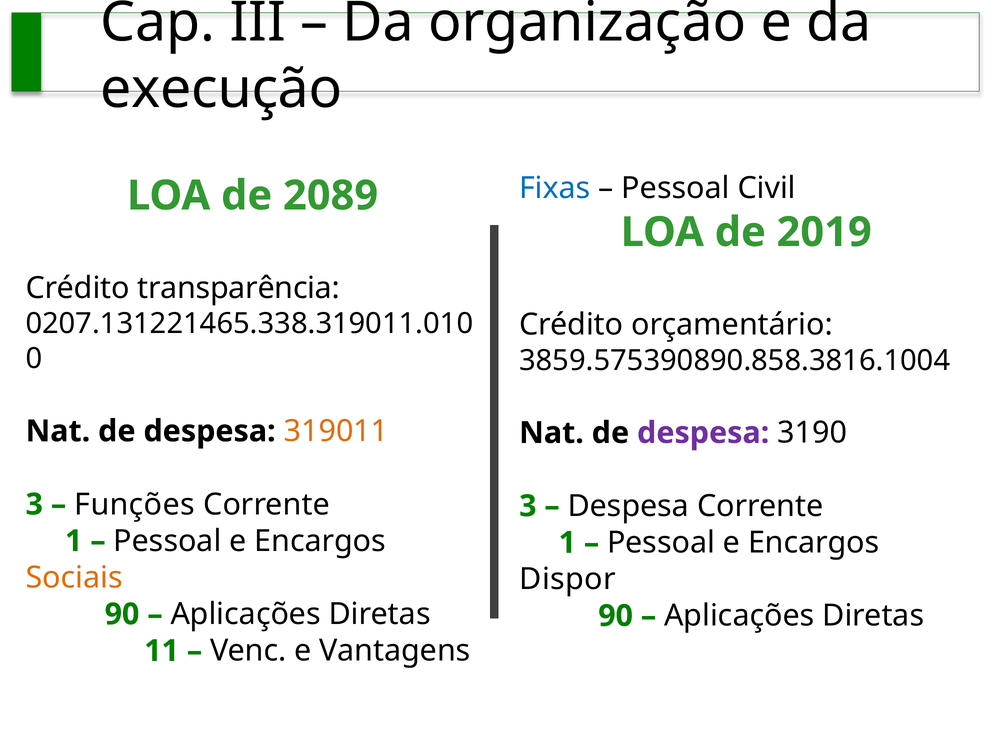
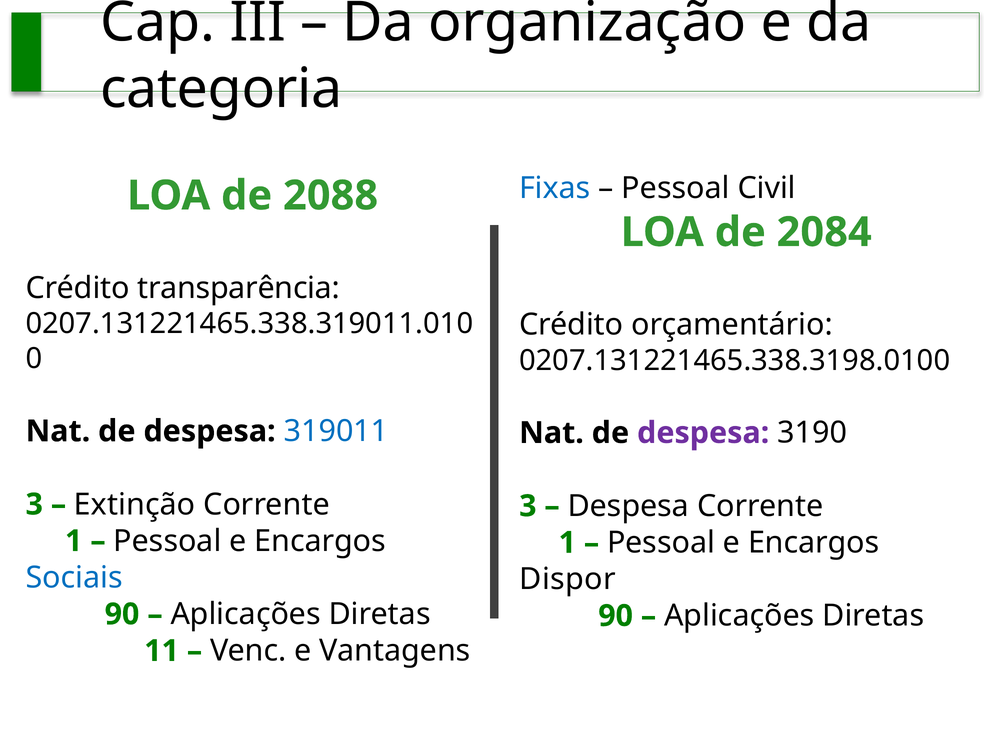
execução: execução -> categoria (221, 89)
2089: 2089 -> 2088 (331, 196)
2019: 2019 -> 2084 (824, 232)
3859.575390890.858.3816.1004: 3859.575390890.858.3816.1004 -> 0207.131221465.338.3198.0100 (735, 361)
319011 colour: orange -> blue (336, 431)
Funções: Funções -> Extinção (135, 505)
Sociais colour: orange -> blue (74, 578)
